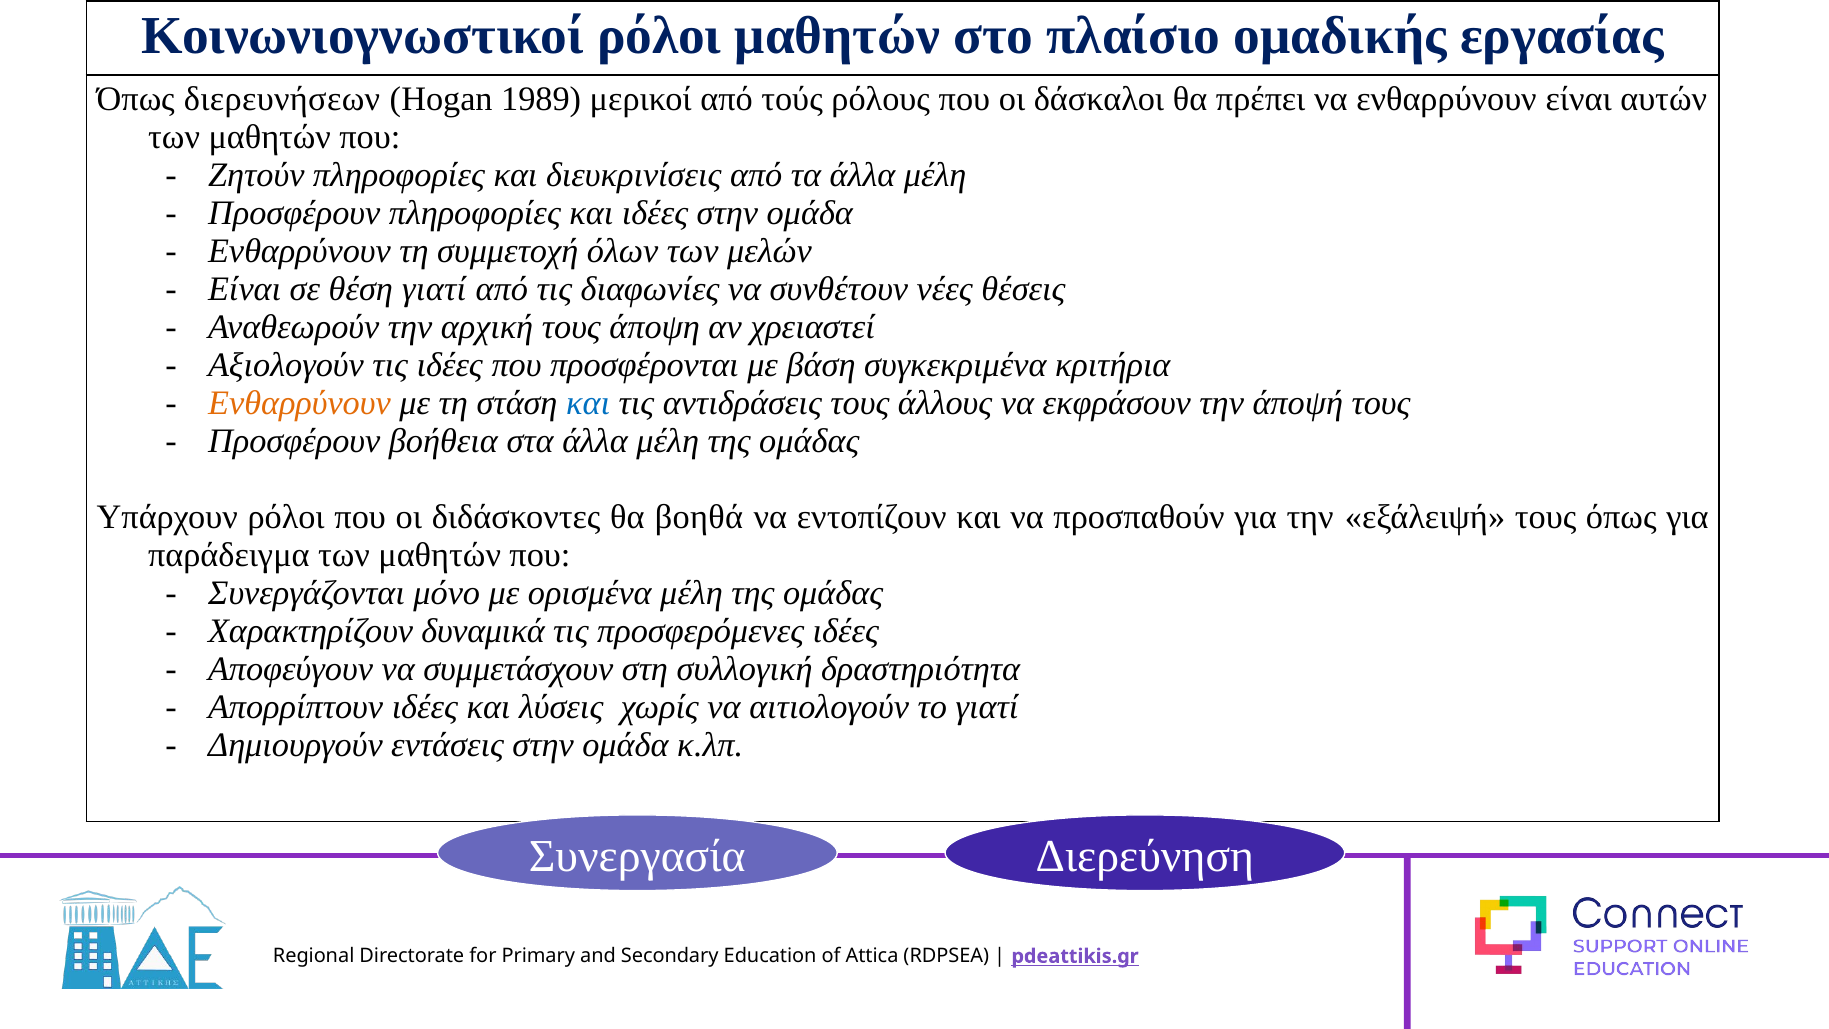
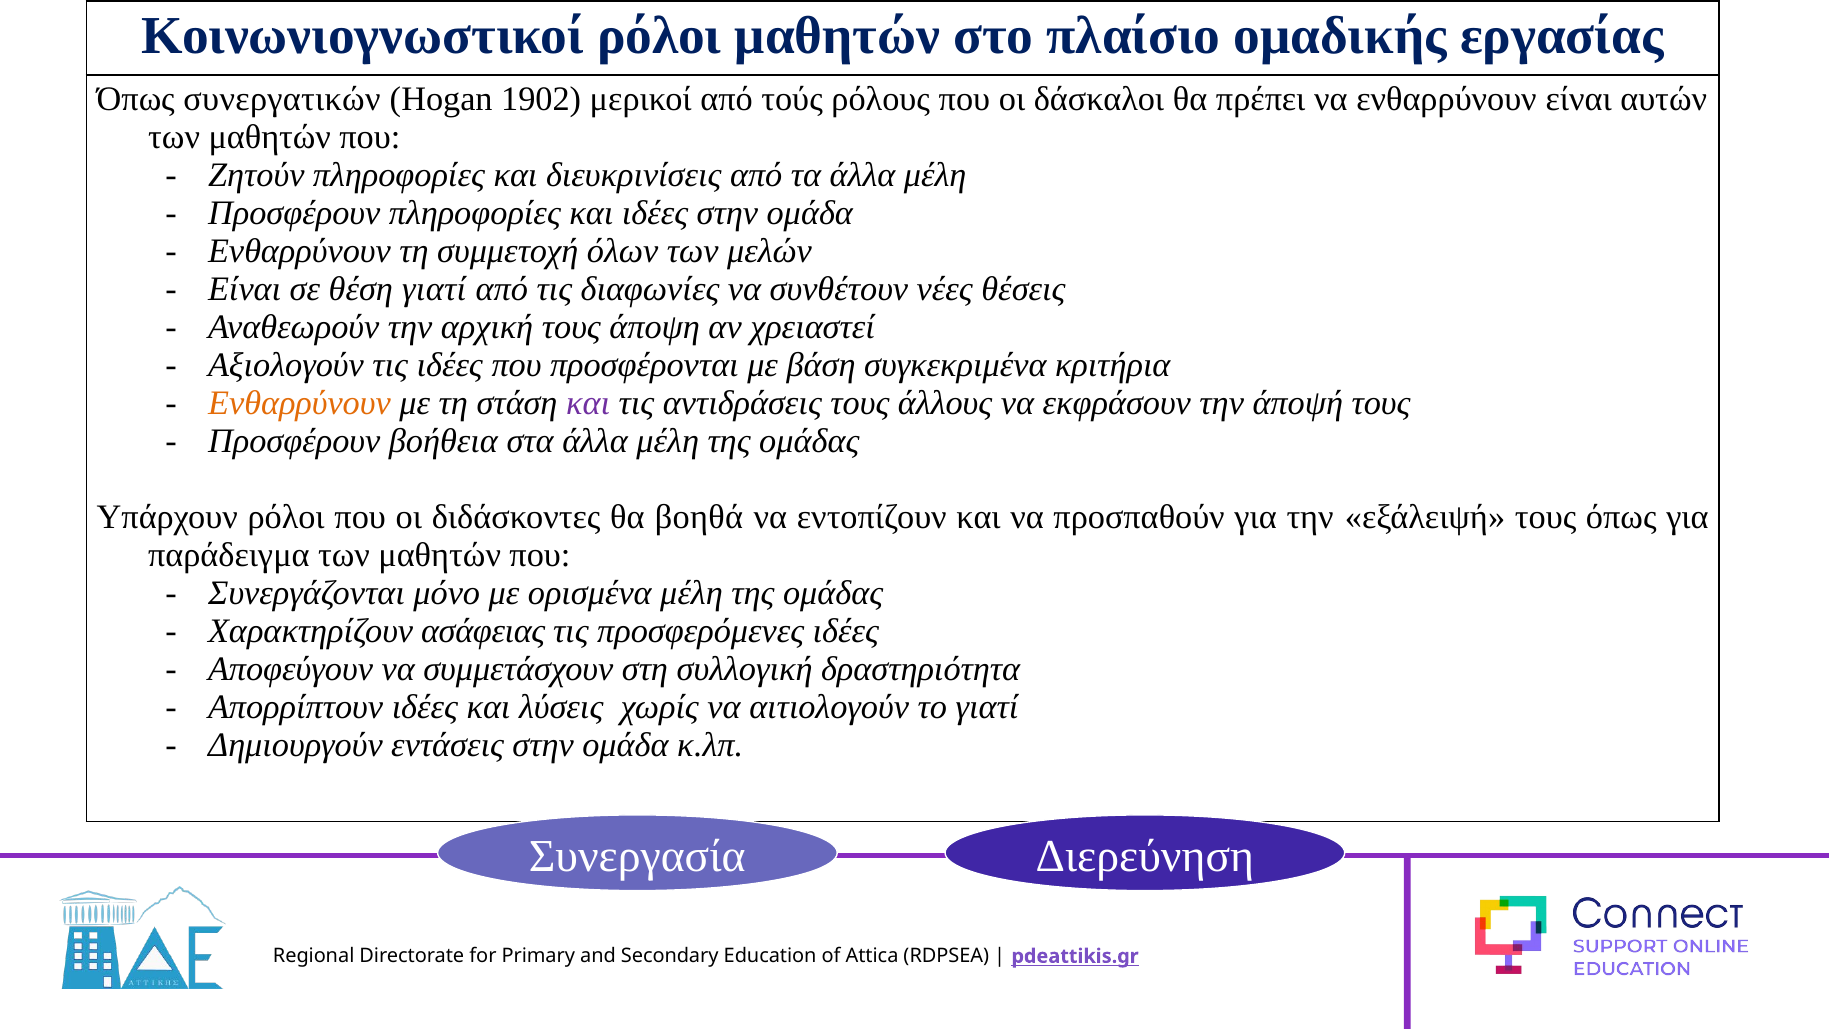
διερευνήσεων: διερευνήσεων -> συνεργατικών (282, 99)
1989: 1989 -> 1902 (541, 99)
και colour: blue -> purple (588, 403)
δυναμικά: δυναμικά -> ασάφειας (483, 631)
